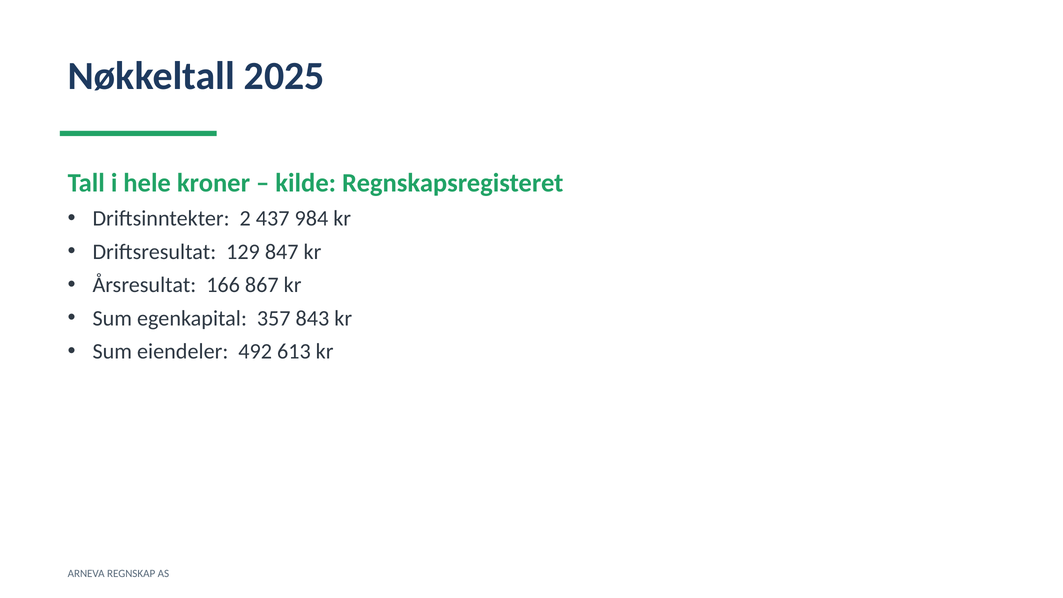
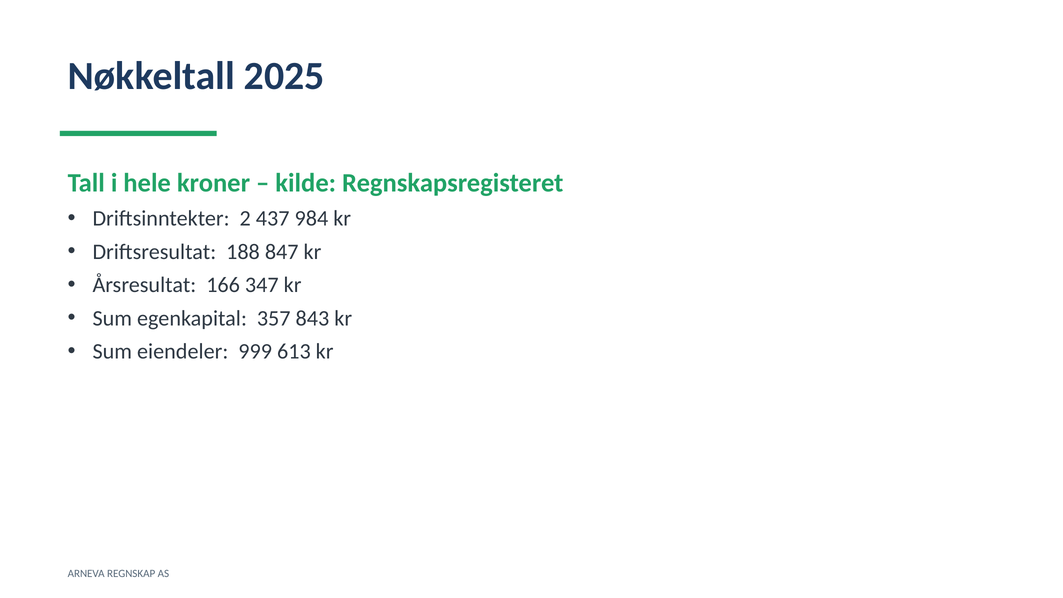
129: 129 -> 188 (243, 252)
867: 867 -> 347 (262, 285)
492: 492 -> 999 (255, 352)
